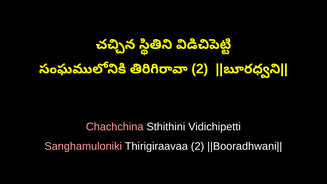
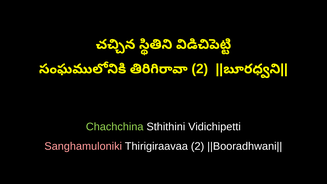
Chachchina colour: pink -> light green (115, 127)
